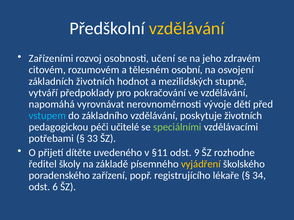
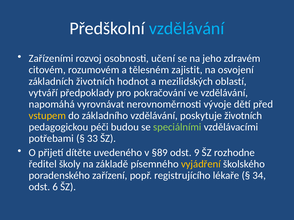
vzdělávání colour: yellow -> light blue (187, 28)
osobní: osobní -> zajistit (187, 70)
stupně: stupně -> oblastí (231, 82)
vstupem colour: light blue -> yellow (47, 116)
učitelé: učitelé -> budou (125, 127)
§11: §11 -> §89 (160, 153)
